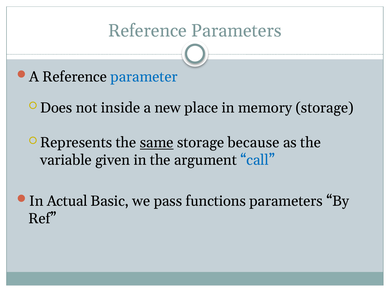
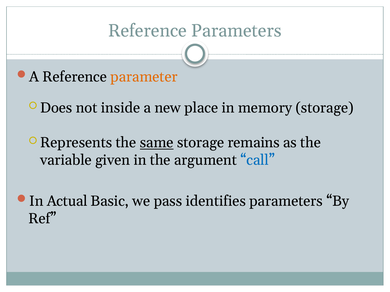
parameter colour: blue -> orange (144, 77)
because: because -> remains (254, 143)
functions: functions -> identifies (216, 201)
